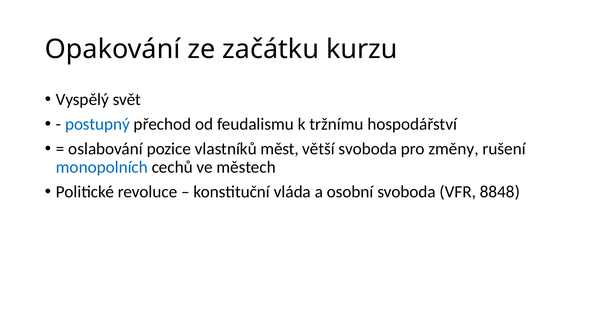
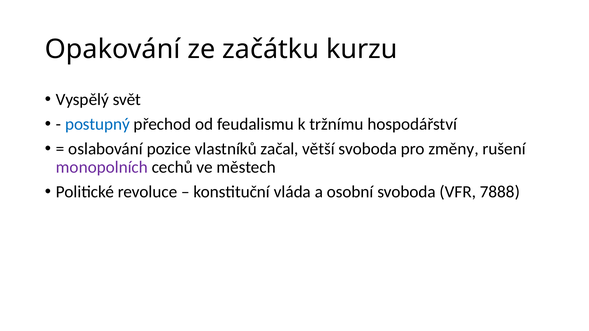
měst: měst -> začal (280, 149)
monopolních colour: blue -> purple (102, 167)
8848: 8848 -> 7888 (500, 192)
